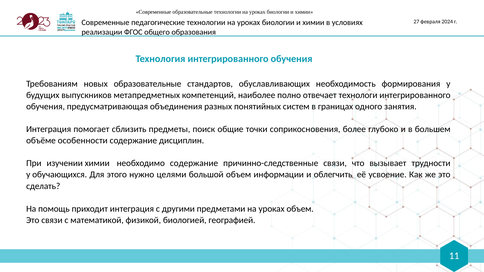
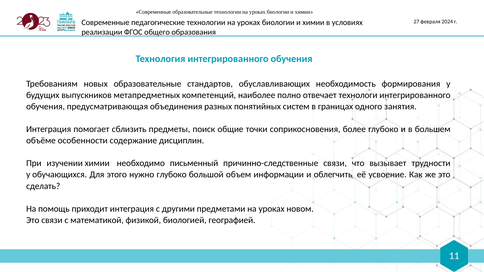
необходимо содержание: содержание -> письменный (194, 163)
нужно целями: целями -> глубоко (172, 175)
уроках объем: объем -> новом (300, 209)
